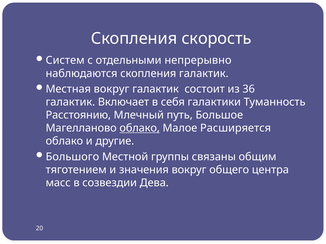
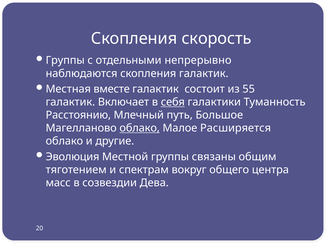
Систем: Систем -> Группы (65, 61)
Местная вокруг: вокруг -> вместе (112, 89)
36: 36 -> 55 (249, 89)
себя underline: none -> present (173, 102)
Большого: Большого -> Эволюция (72, 157)
значения: значения -> спектрам (144, 170)
